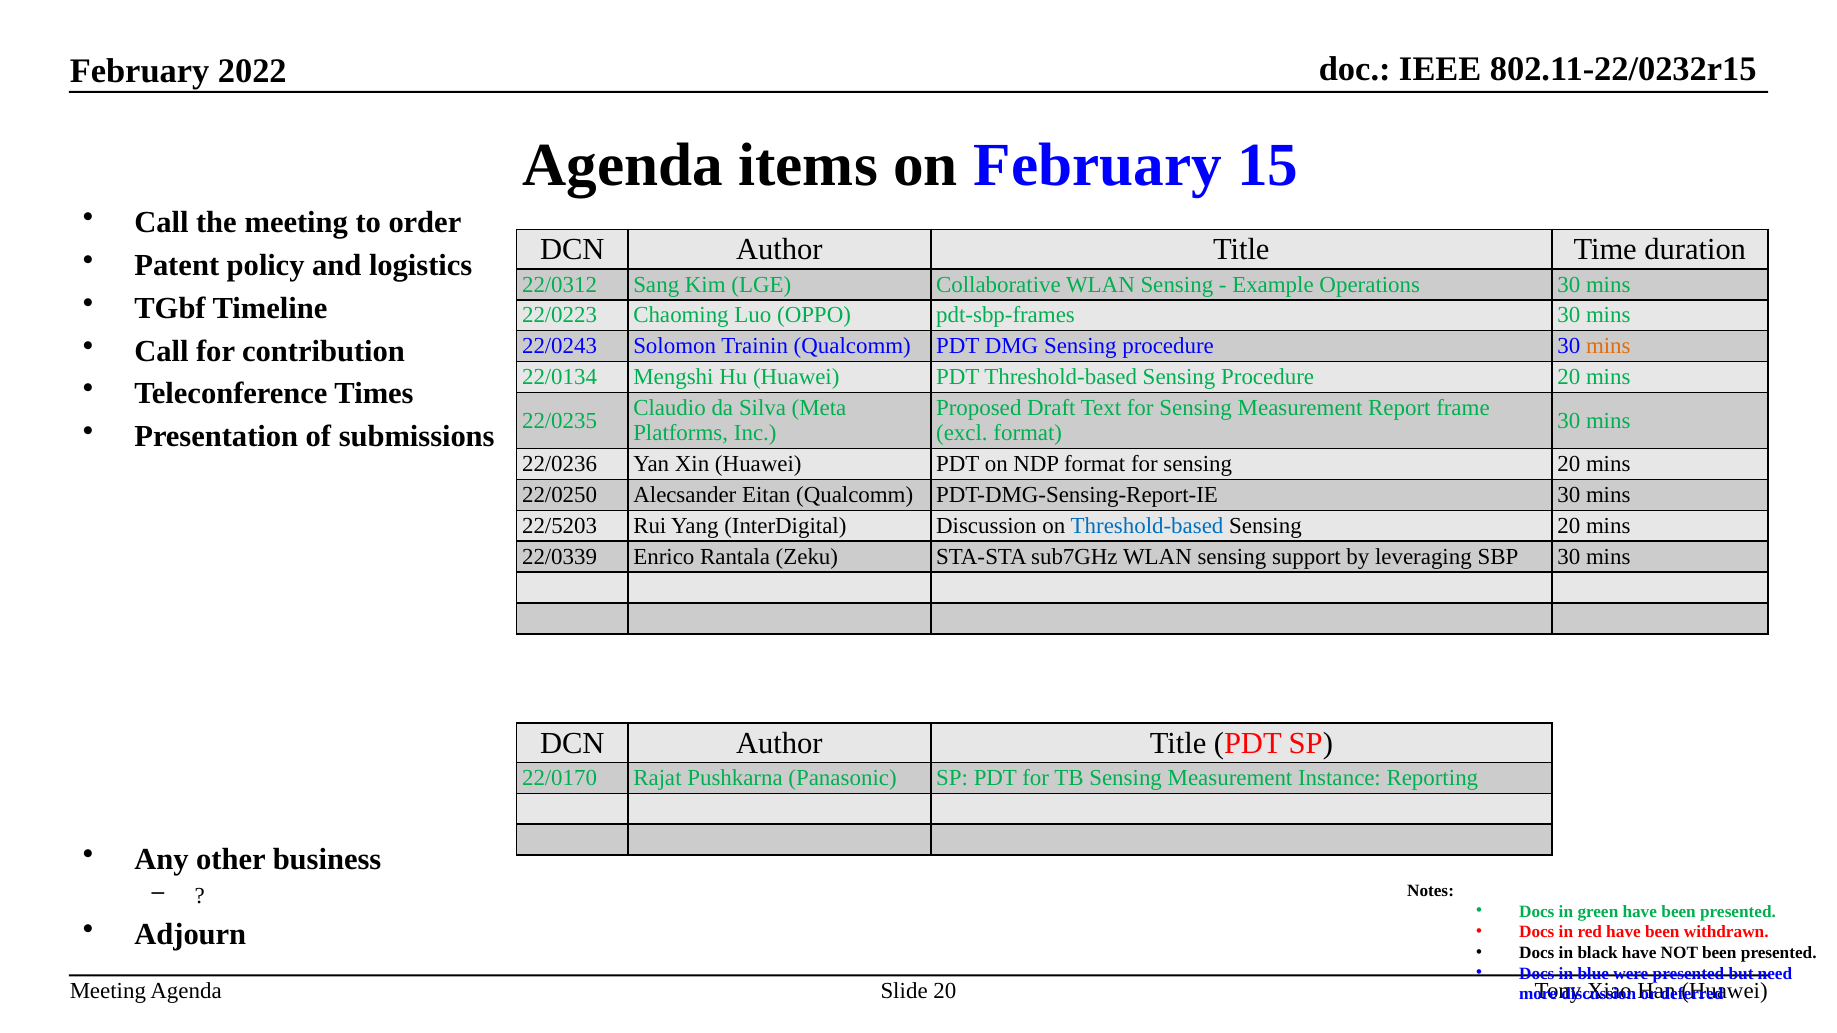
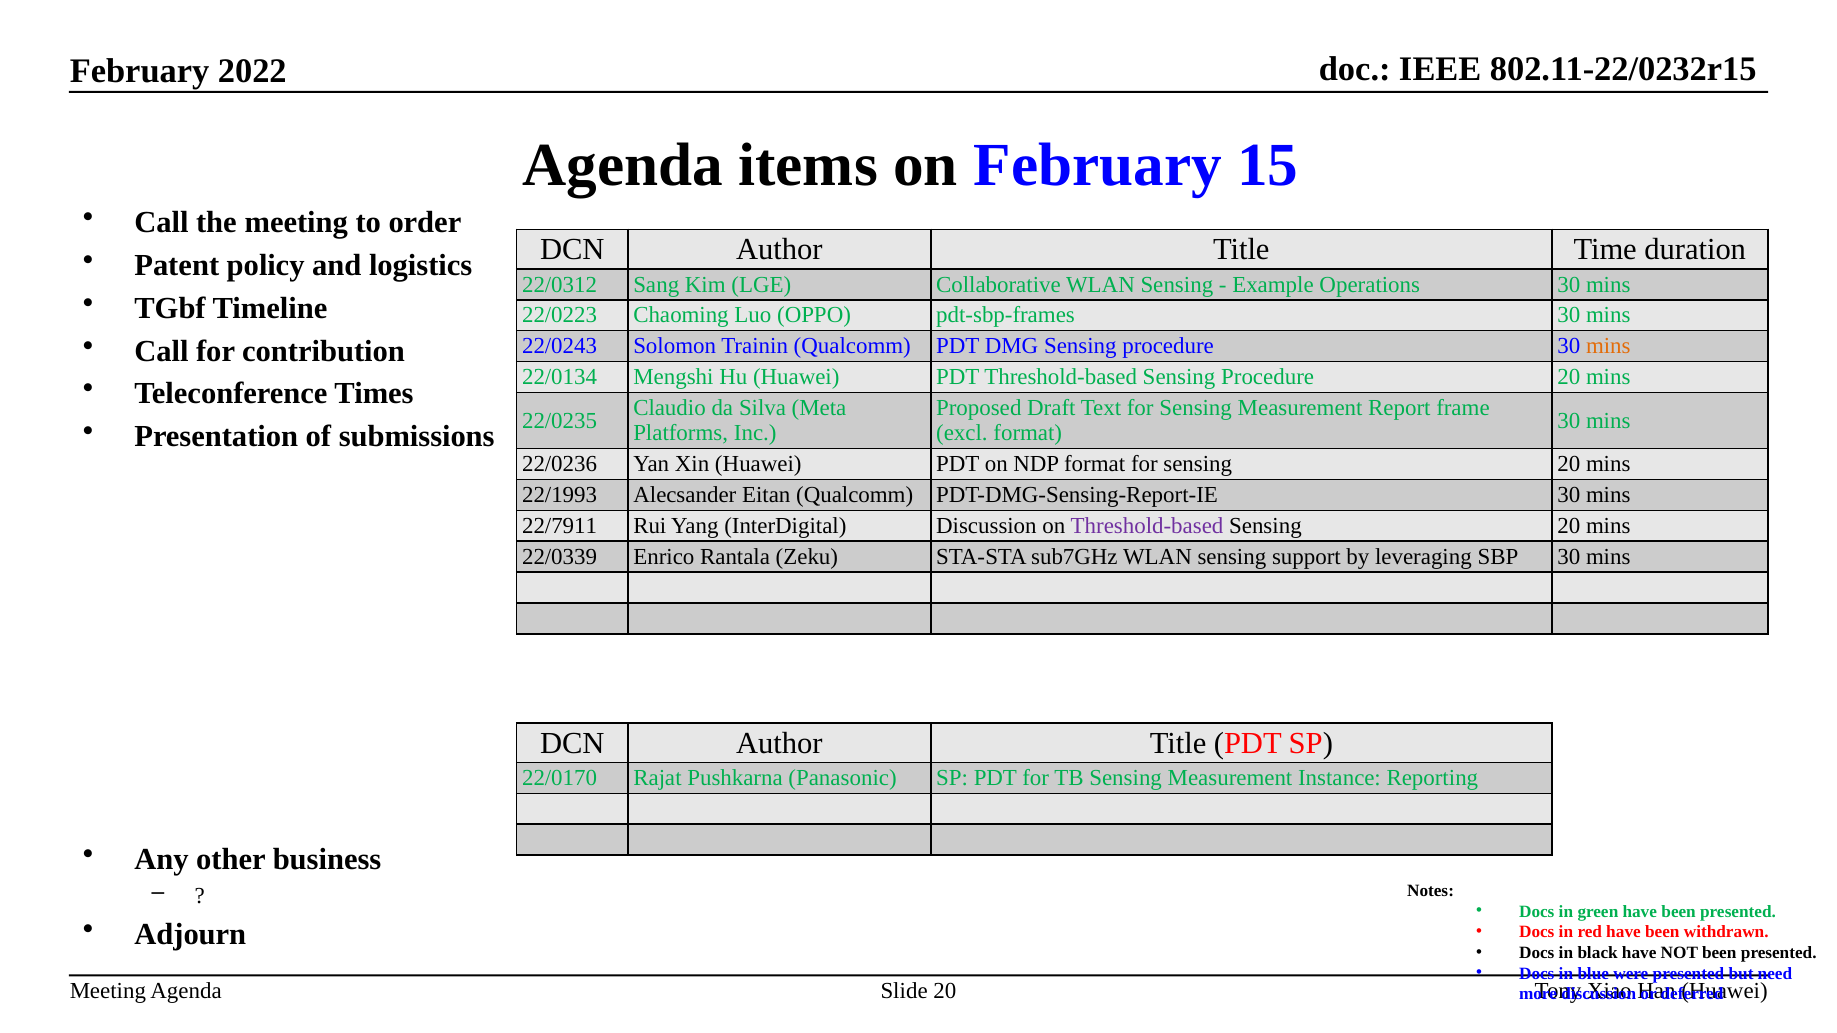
22/0250: 22/0250 -> 22/1993 (560, 495)
22/5203: 22/5203 -> 22/7911 (560, 526)
Threshold-based colour: blue -> purple (1147, 526)
